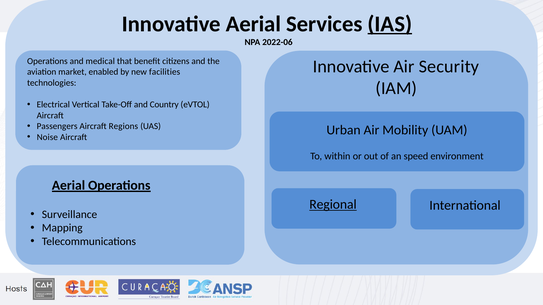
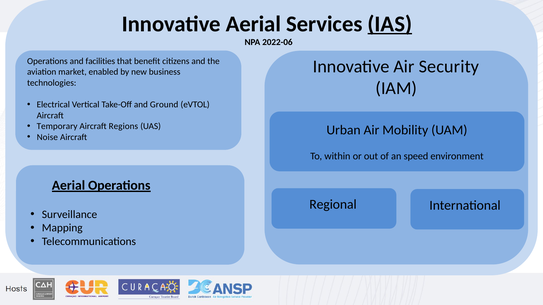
medical: medical -> facilities (100, 61)
facilities: facilities -> business (165, 72)
Country: Country -> Ground (164, 105)
Passengers: Passengers -> Temporary (57, 126)
Regional underline: present -> none (333, 205)
